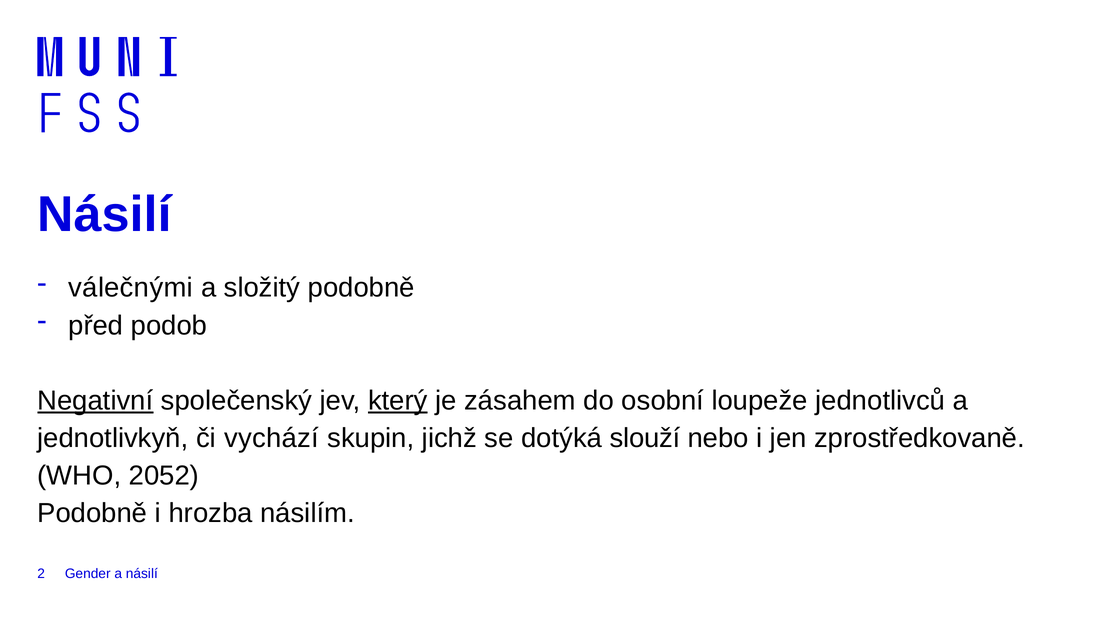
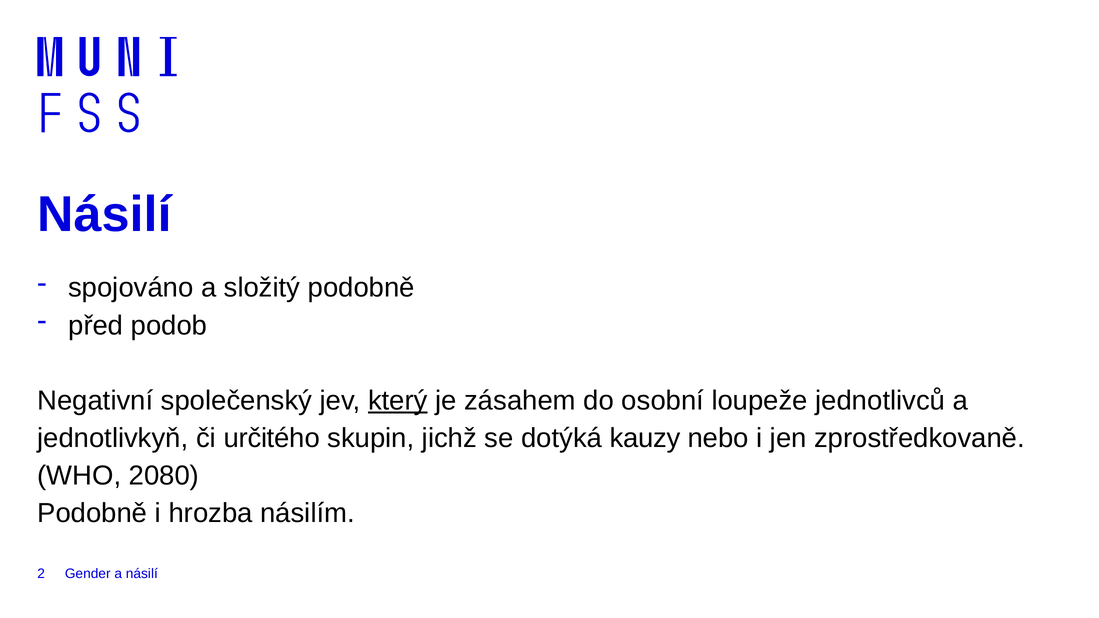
válečnými: válečnými -> spojováno (131, 288)
Negativní underline: present -> none (95, 401)
vychází: vychází -> určitého (272, 438)
slouží: slouží -> kauzy (645, 438)
2052: 2052 -> 2080 (164, 476)
